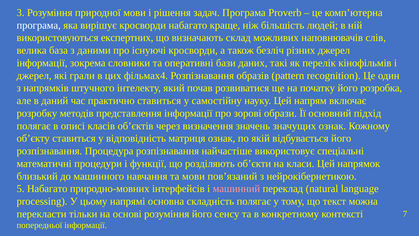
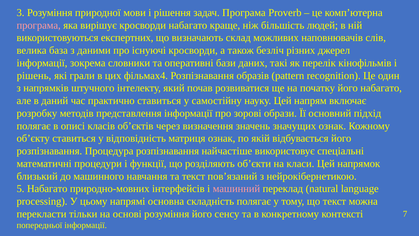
програма colour: white -> pink (39, 25)
джерел: джерел -> рішень (34, 75)
його розробка: розробка -> набагато (381, 88)
та мови: мови -> текст (194, 176)
